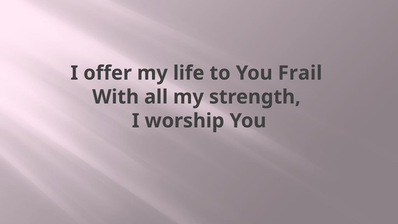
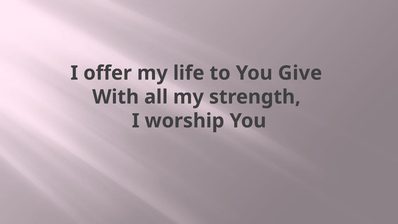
Frail: Frail -> Give (300, 73)
